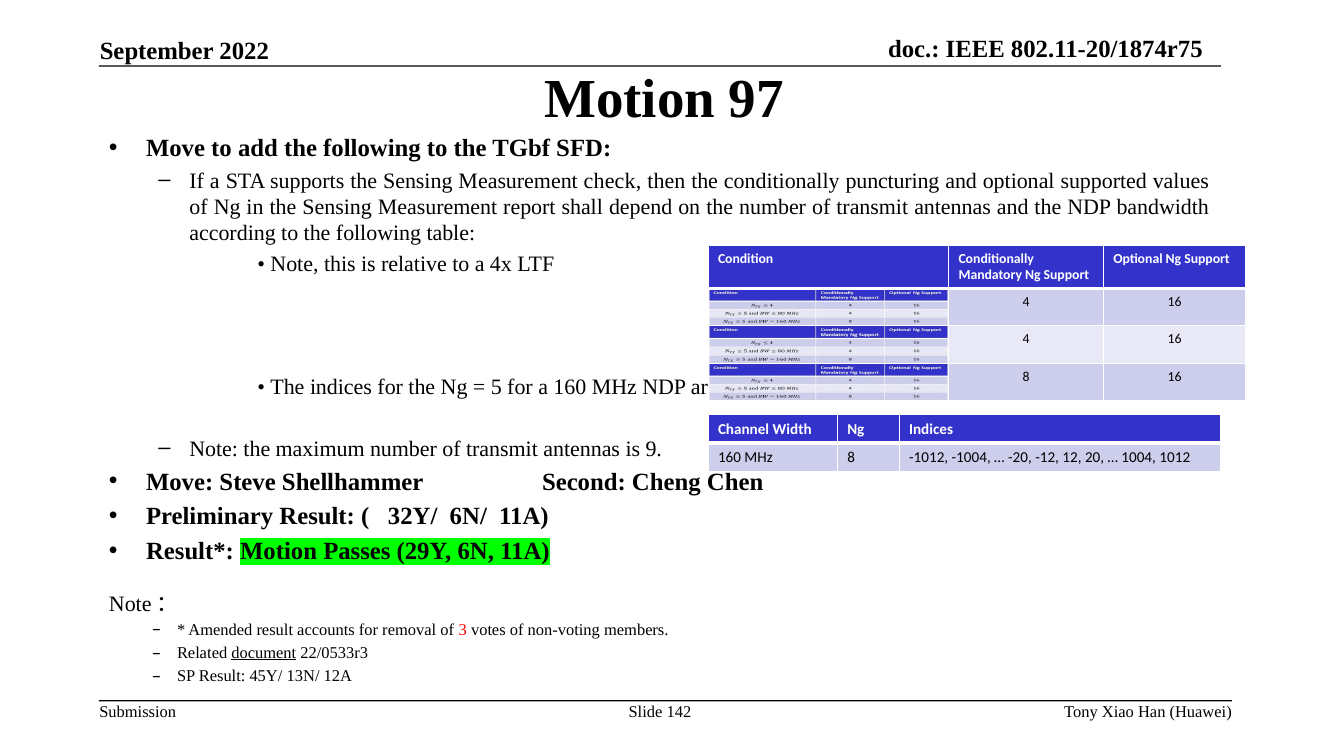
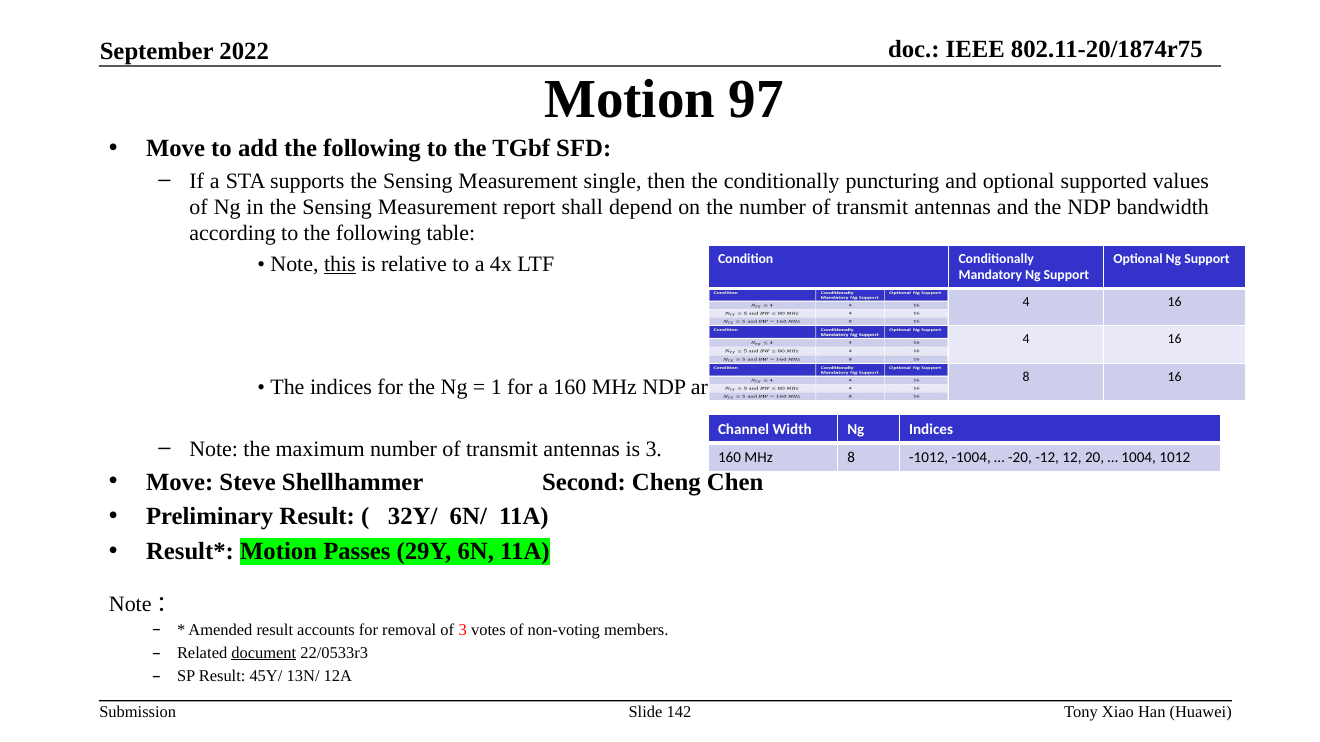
check: check -> single (613, 181)
this underline: none -> present (340, 264)
5: 5 -> 1 (496, 388)
is 9: 9 -> 3 (654, 449)
